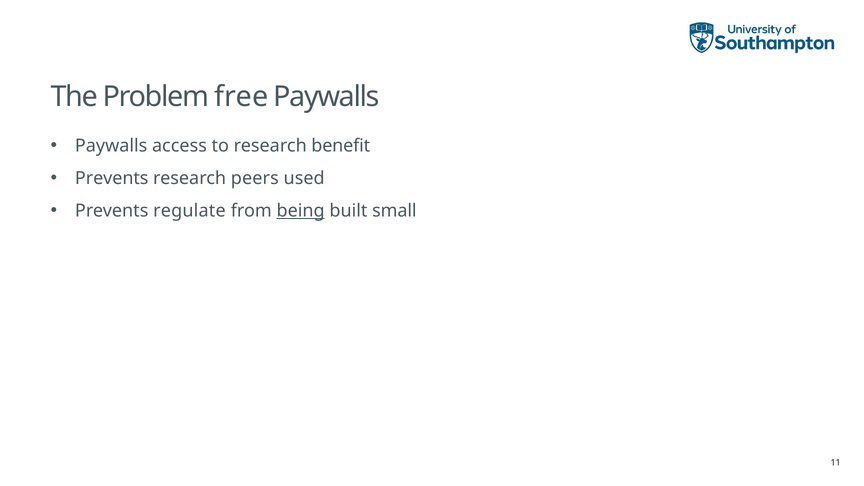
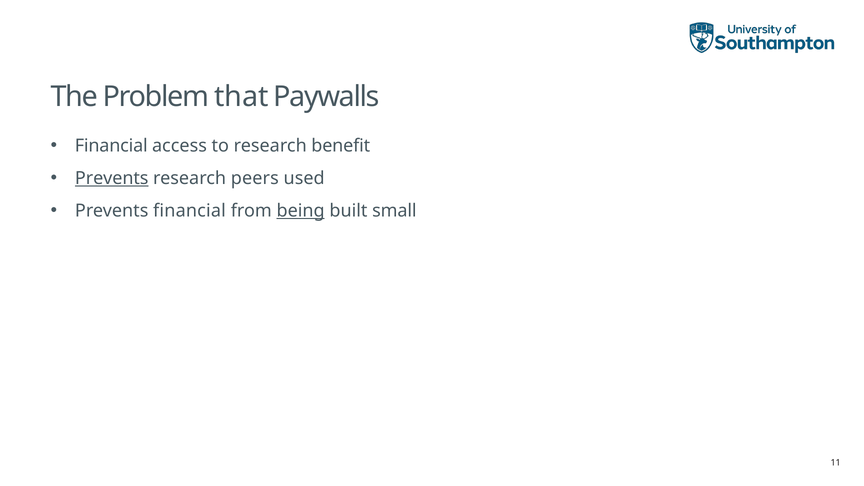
free: free -> that (241, 97)
Paywalls: Paywalls -> Financial (111, 146)
Prevents underline: none -> present (112, 178)
Prevents regulate: regulate -> financial (189, 211)
